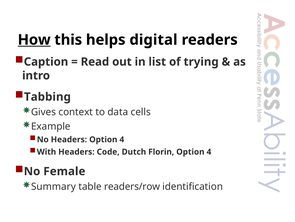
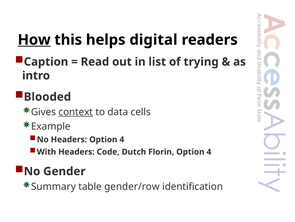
Tabbing: Tabbing -> Blooded (47, 97)
context underline: none -> present (76, 112)
Female: Female -> Gender (64, 171)
readers/row: readers/row -> gender/row (132, 186)
